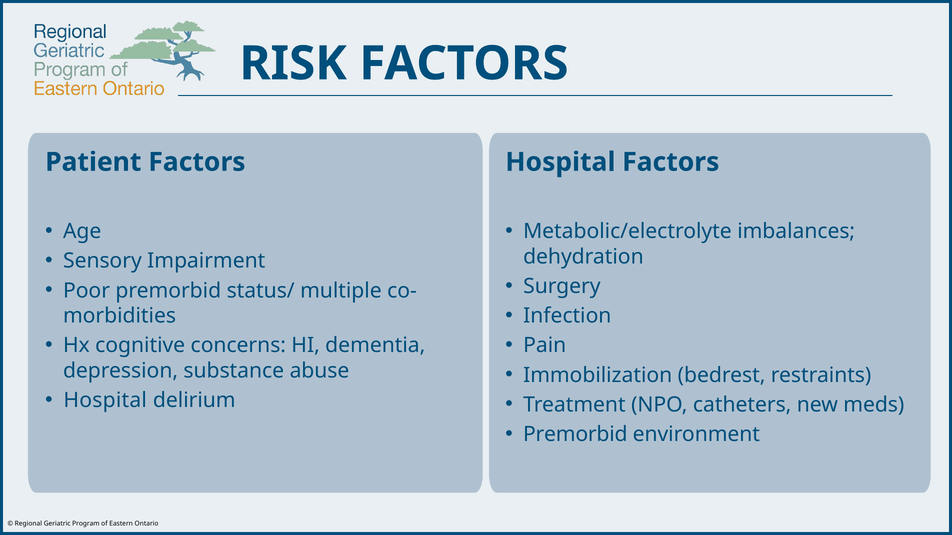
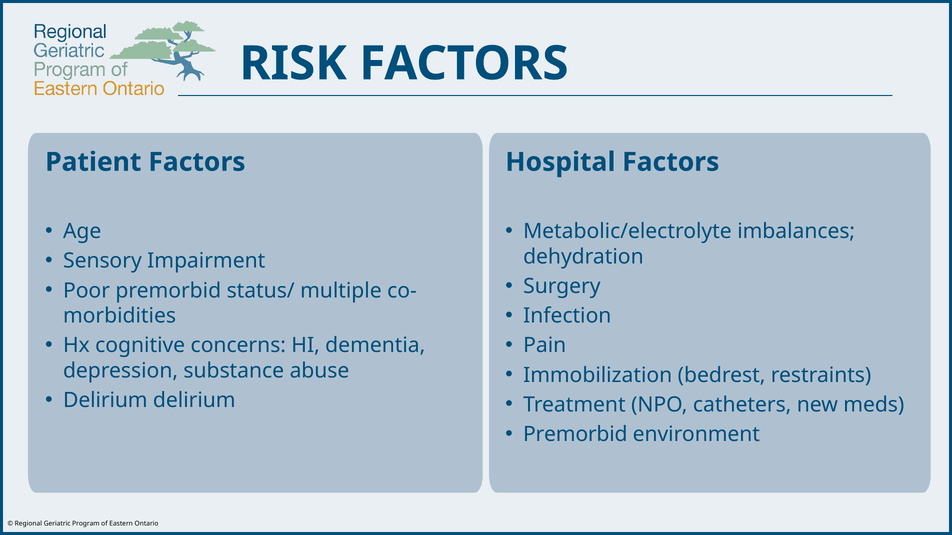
Hospital: Hospital -> Delirium (105, 401)
